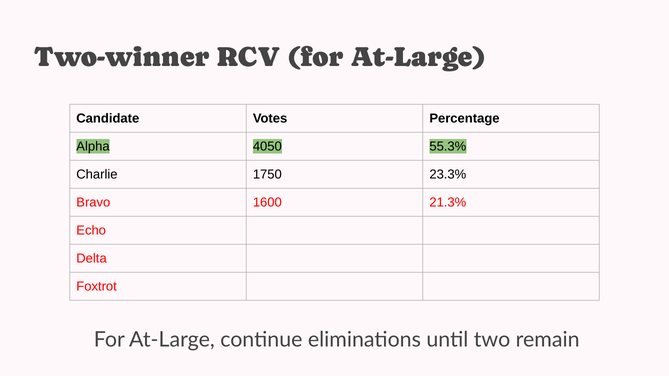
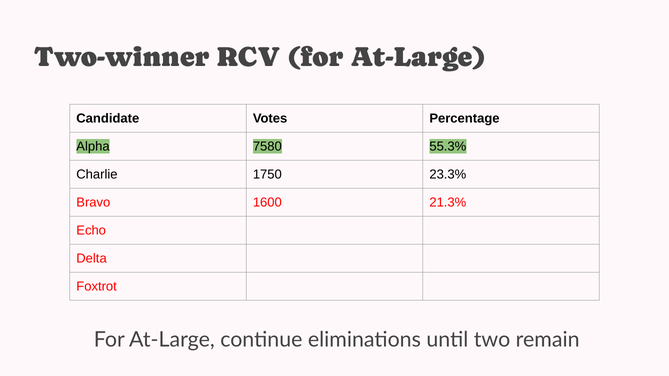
4050: 4050 -> 7580 (267, 147)
